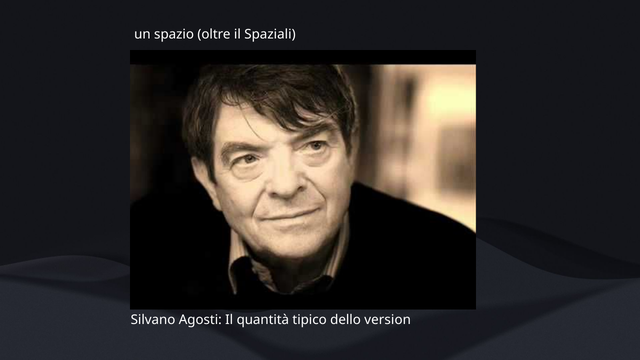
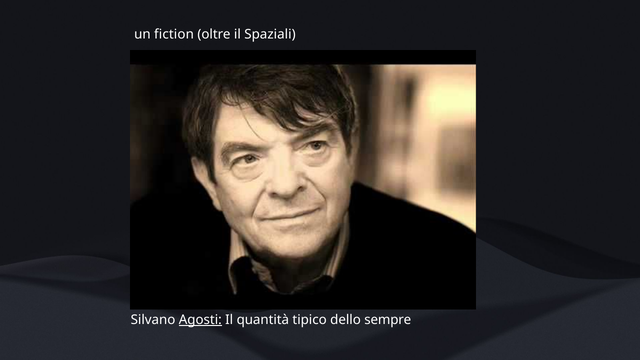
spazio: spazio -> fiction (174, 34)
Agosti underline: none -> present (200, 320)
version: version -> sempre (388, 320)
